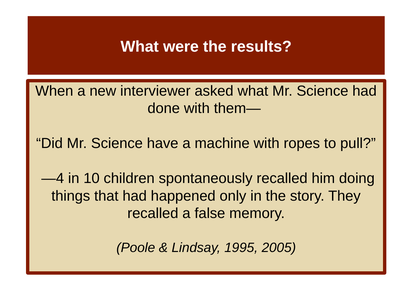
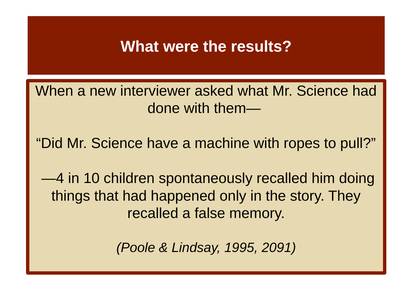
2005: 2005 -> 2091 (279, 247)
